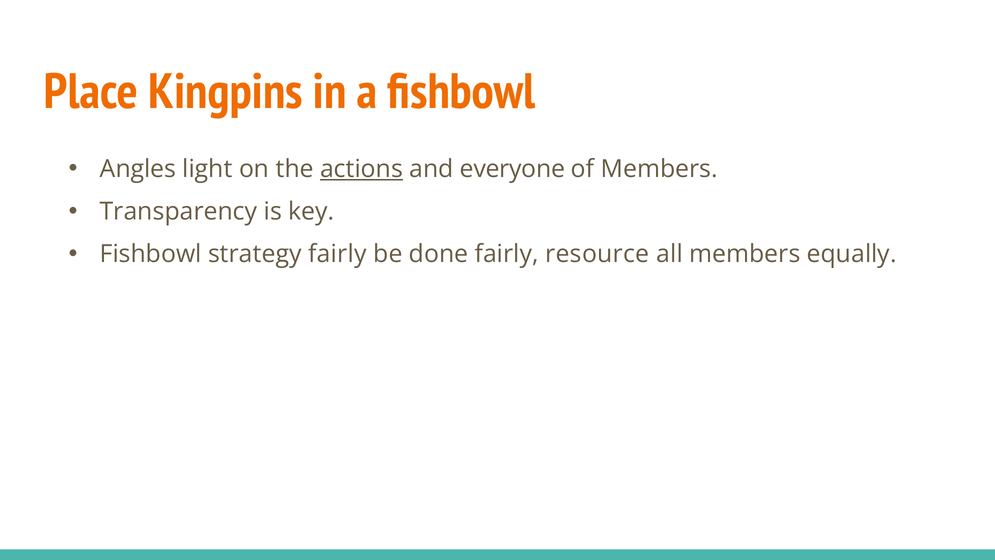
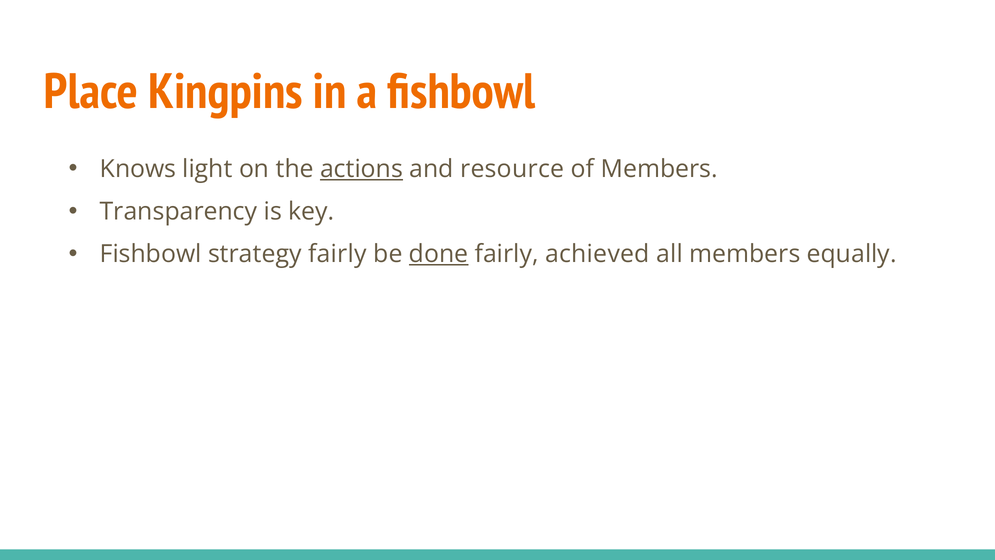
Angles: Angles -> Knows (138, 169)
everyone: everyone -> resource (512, 169)
done underline: none -> present (439, 254)
resource: resource -> achieved (597, 254)
